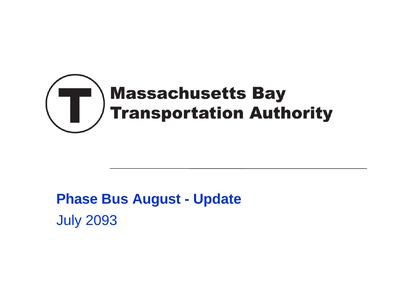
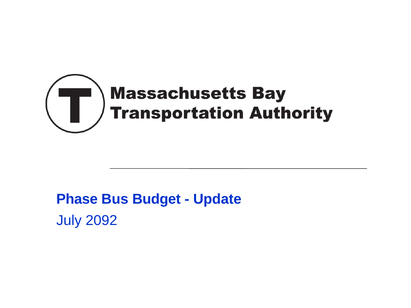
August: August -> Budget (156, 199)
2093: 2093 -> 2092 (101, 221)
